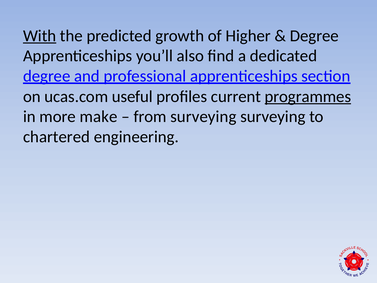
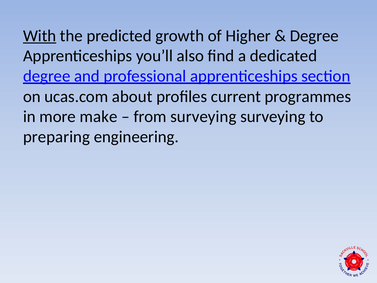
useful: useful -> about (132, 96)
programmes underline: present -> none (308, 96)
chartered: chartered -> preparing (57, 137)
